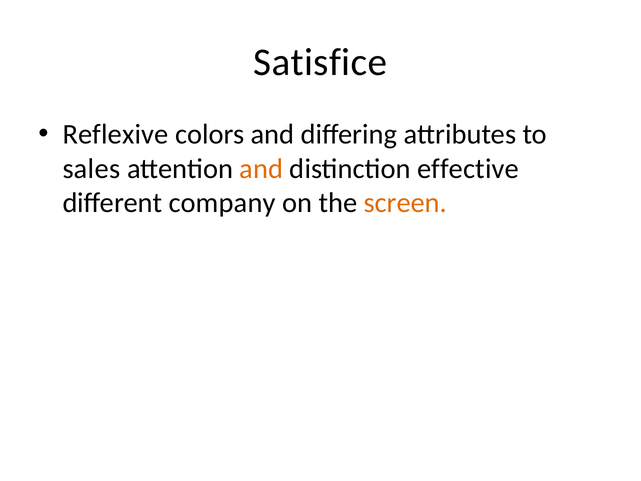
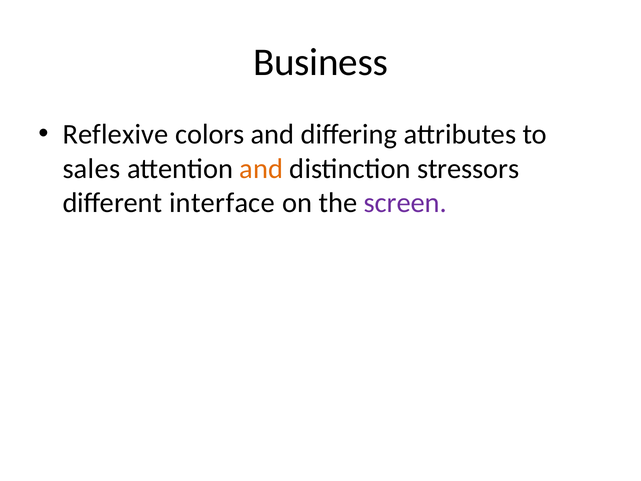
Satisfice: Satisfice -> Business (321, 62)
effective: effective -> stressors (468, 169)
company: company -> interface (222, 203)
screen colour: orange -> purple (405, 203)
